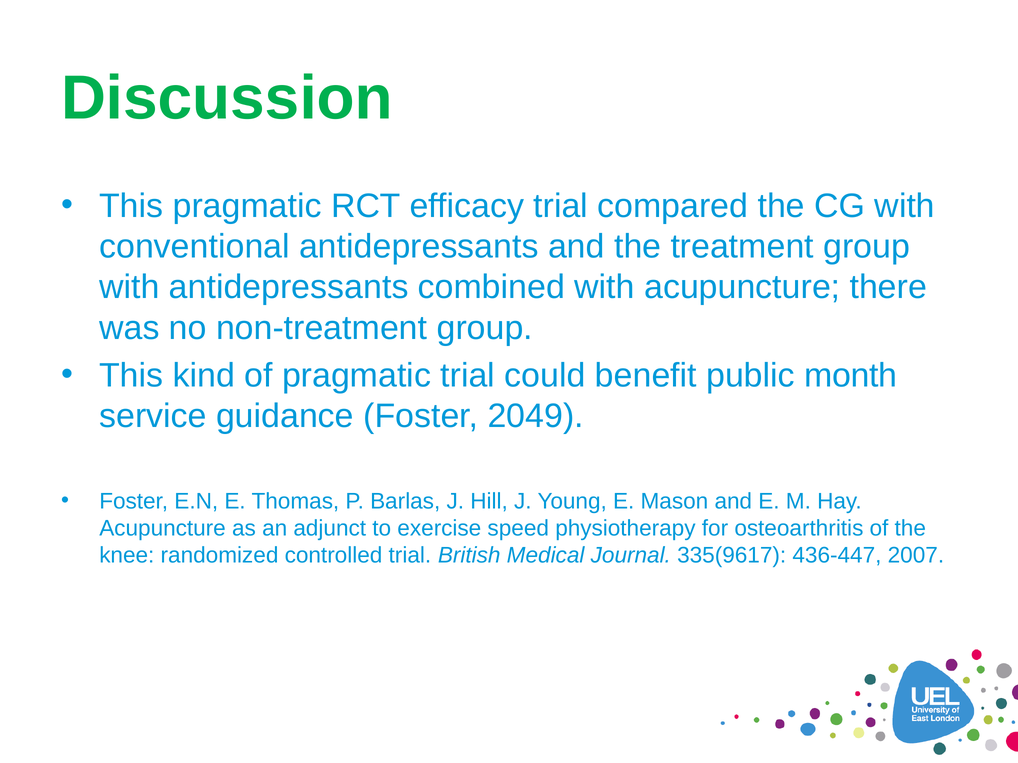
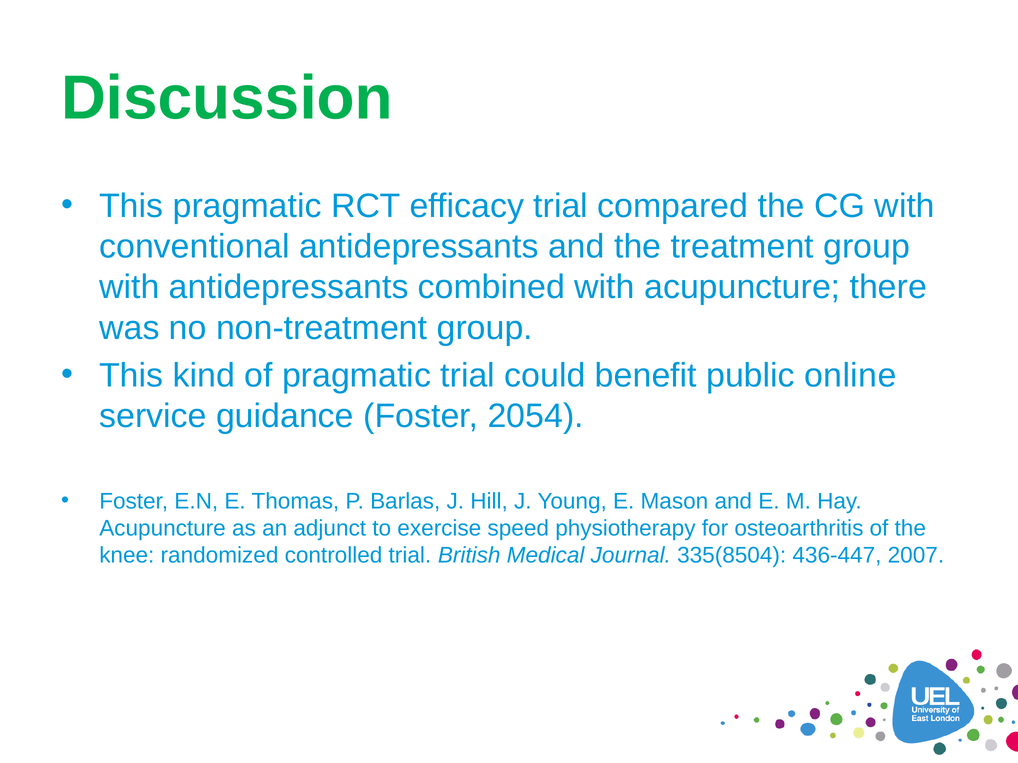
month: month -> online (850, 376)
2049: 2049 -> 2054 (536, 416)
335(9617: 335(9617 -> 335(8504 (732, 556)
